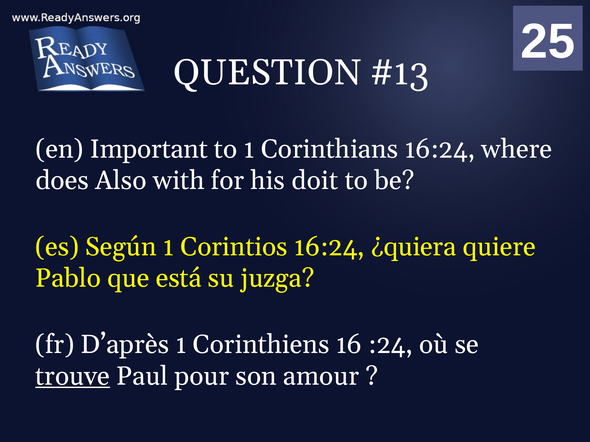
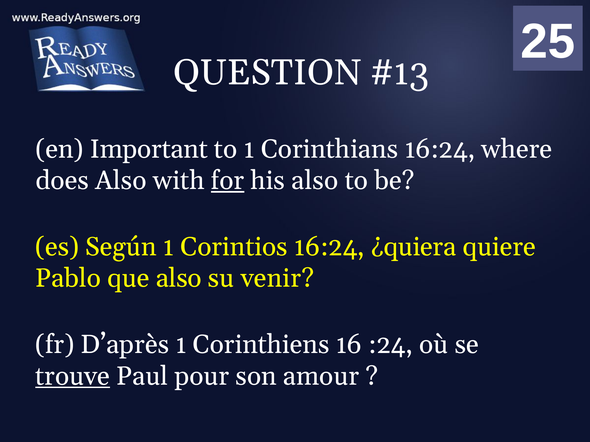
for underline: none -> present (228, 181)
his doit: doit -> also (315, 181)
que está: está -> also (179, 279)
juzga: juzga -> venir (277, 279)
